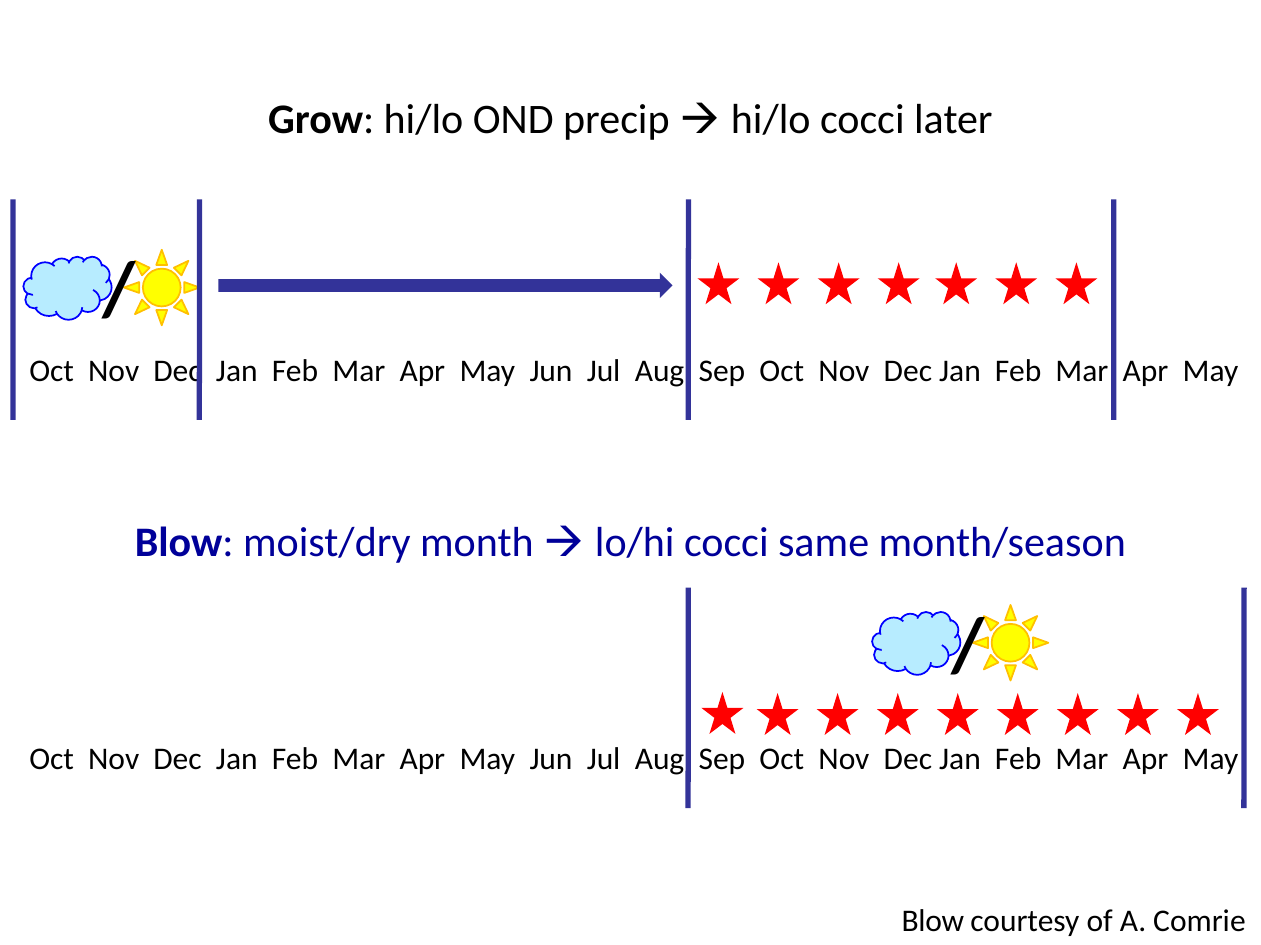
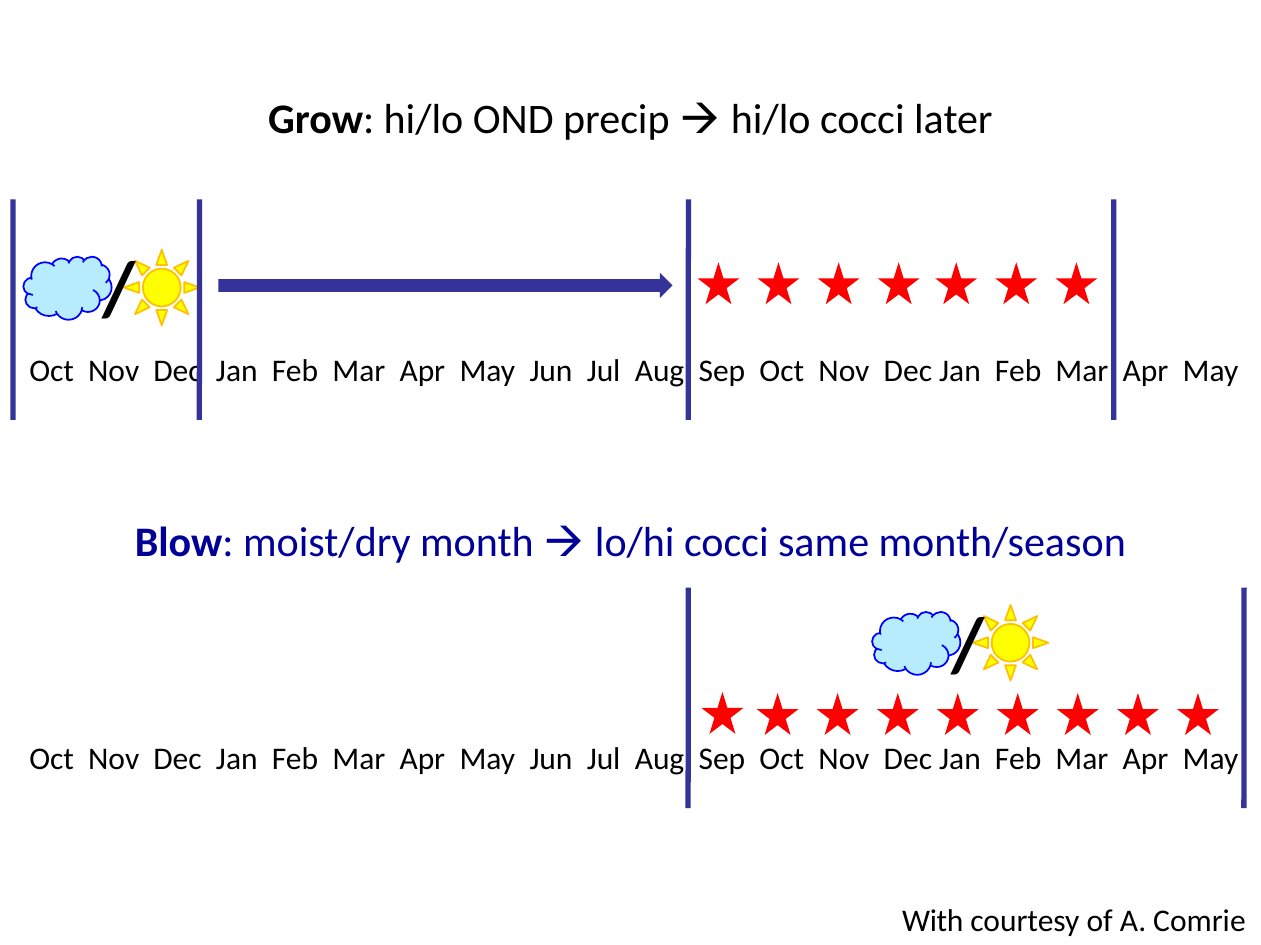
Blow: Blow -> With (933, 922)
